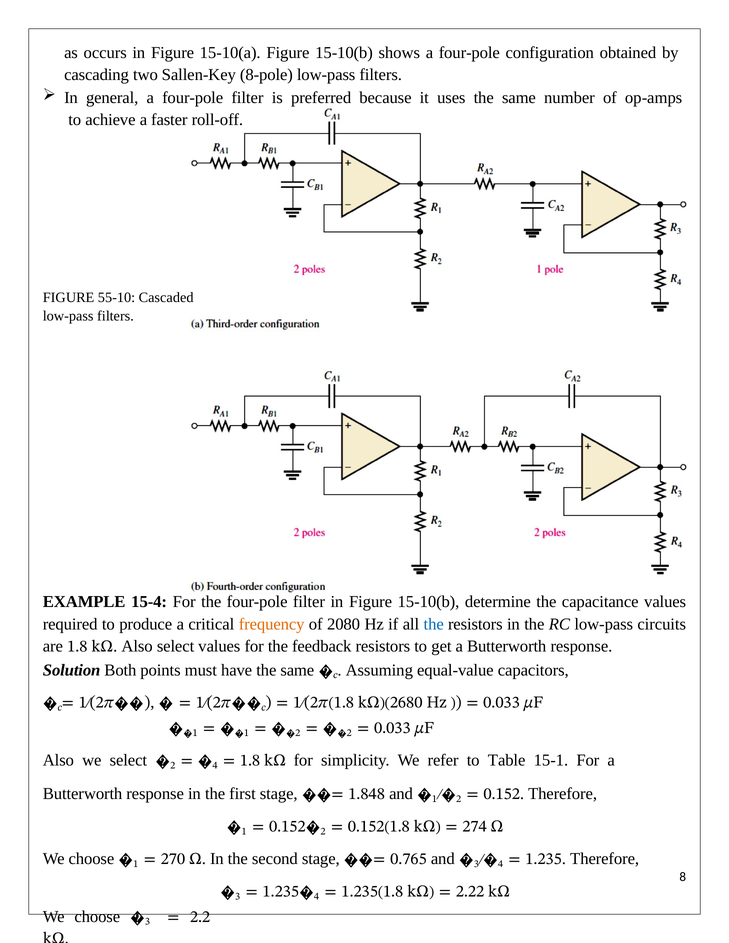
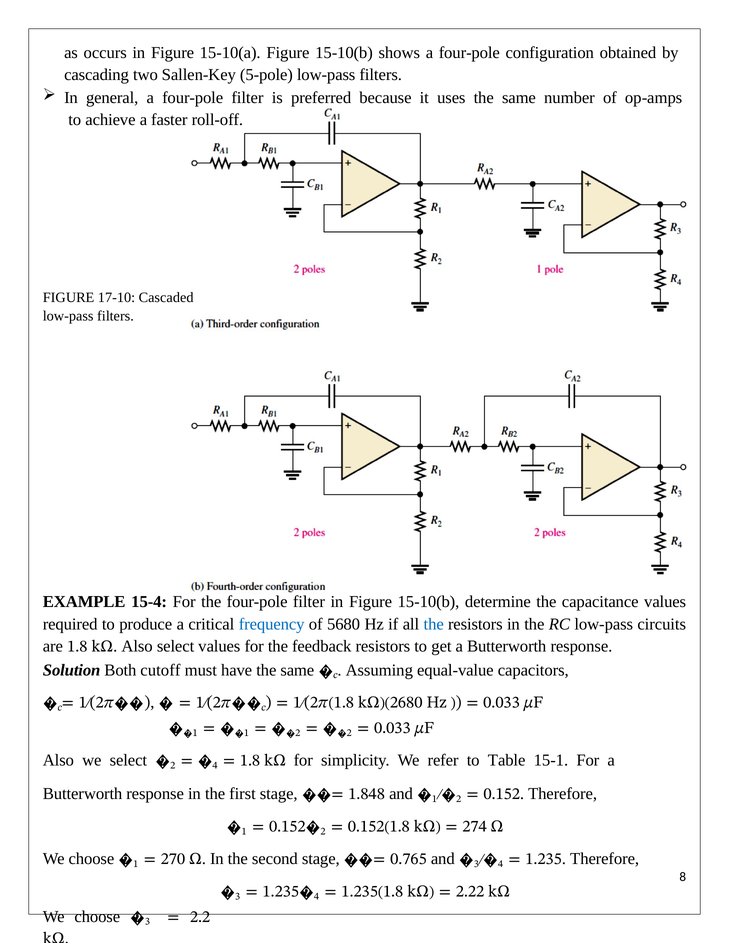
8-pole: 8-pole -> 5-pole (266, 75)
55-10: 55-10 -> 17-10 (117, 298)
frequency colour: orange -> blue (272, 624)
2080: 2080 -> 5680 (344, 624)
points: points -> cutoff (160, 670)
